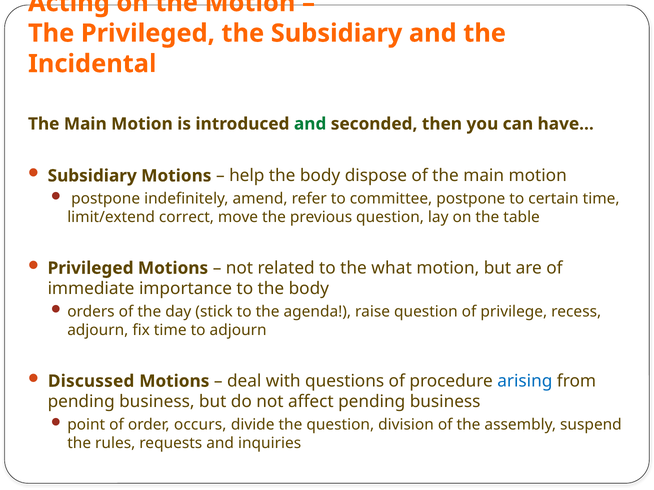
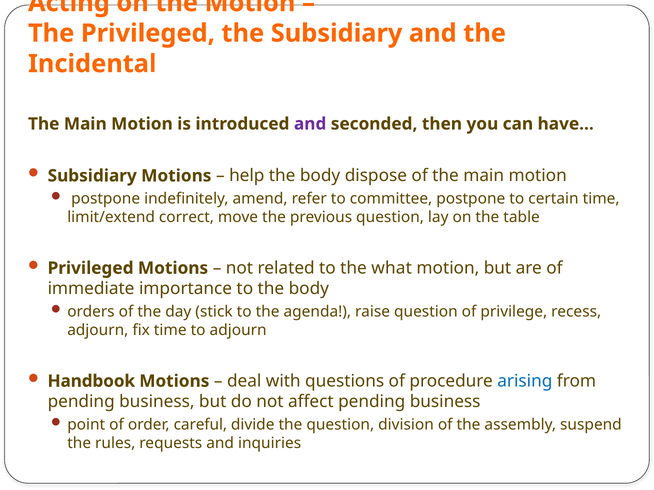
and colour: green -> purple (310, 124)
Discussed: Discussed -> Handbook (91, 381)
occurs: occurs -> careful (200, 425)
